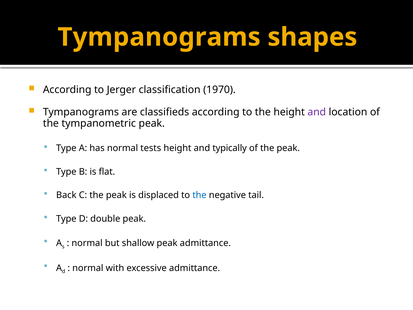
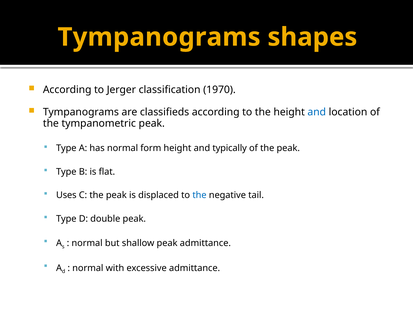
and colour: purple -> blue (317, 112)
tests: tests -> form (151, 148)
Back: Back -> Uses (66, 195)
